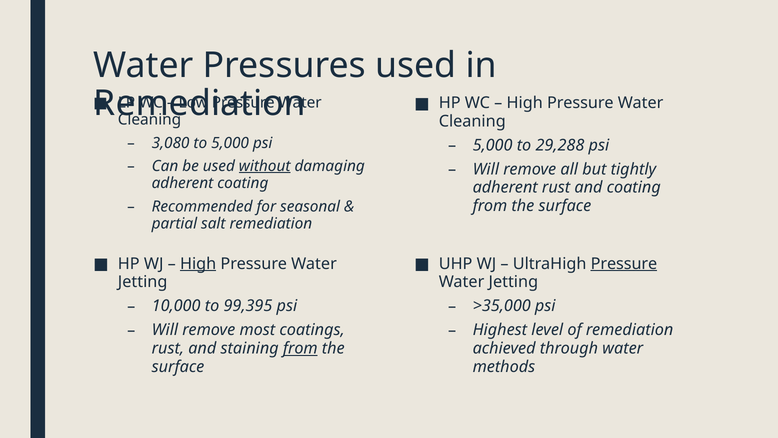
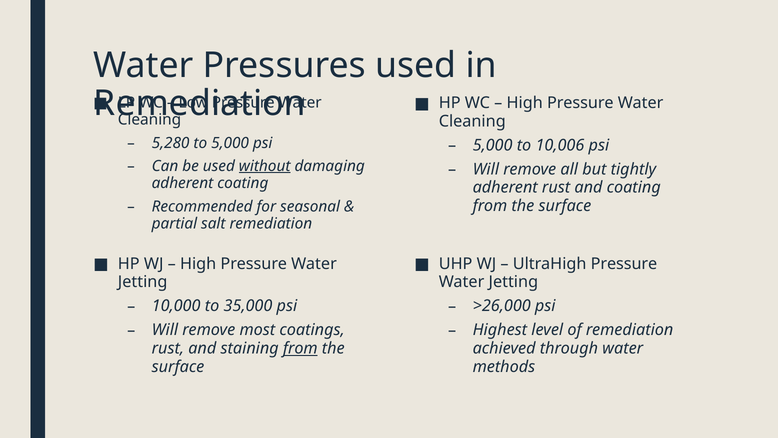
3,080: 3,080 -> 5,280 (171, 143)
29,288: 29,288 -> 10,006 (560, 145)
High underline: present -> none (198, 263)
Pressure underline: present -> none (624, 263)
99,395: 99,395 -> 35,000 (248, 306)
>35,000: >35,000 -> >26,000 (502, 306)
